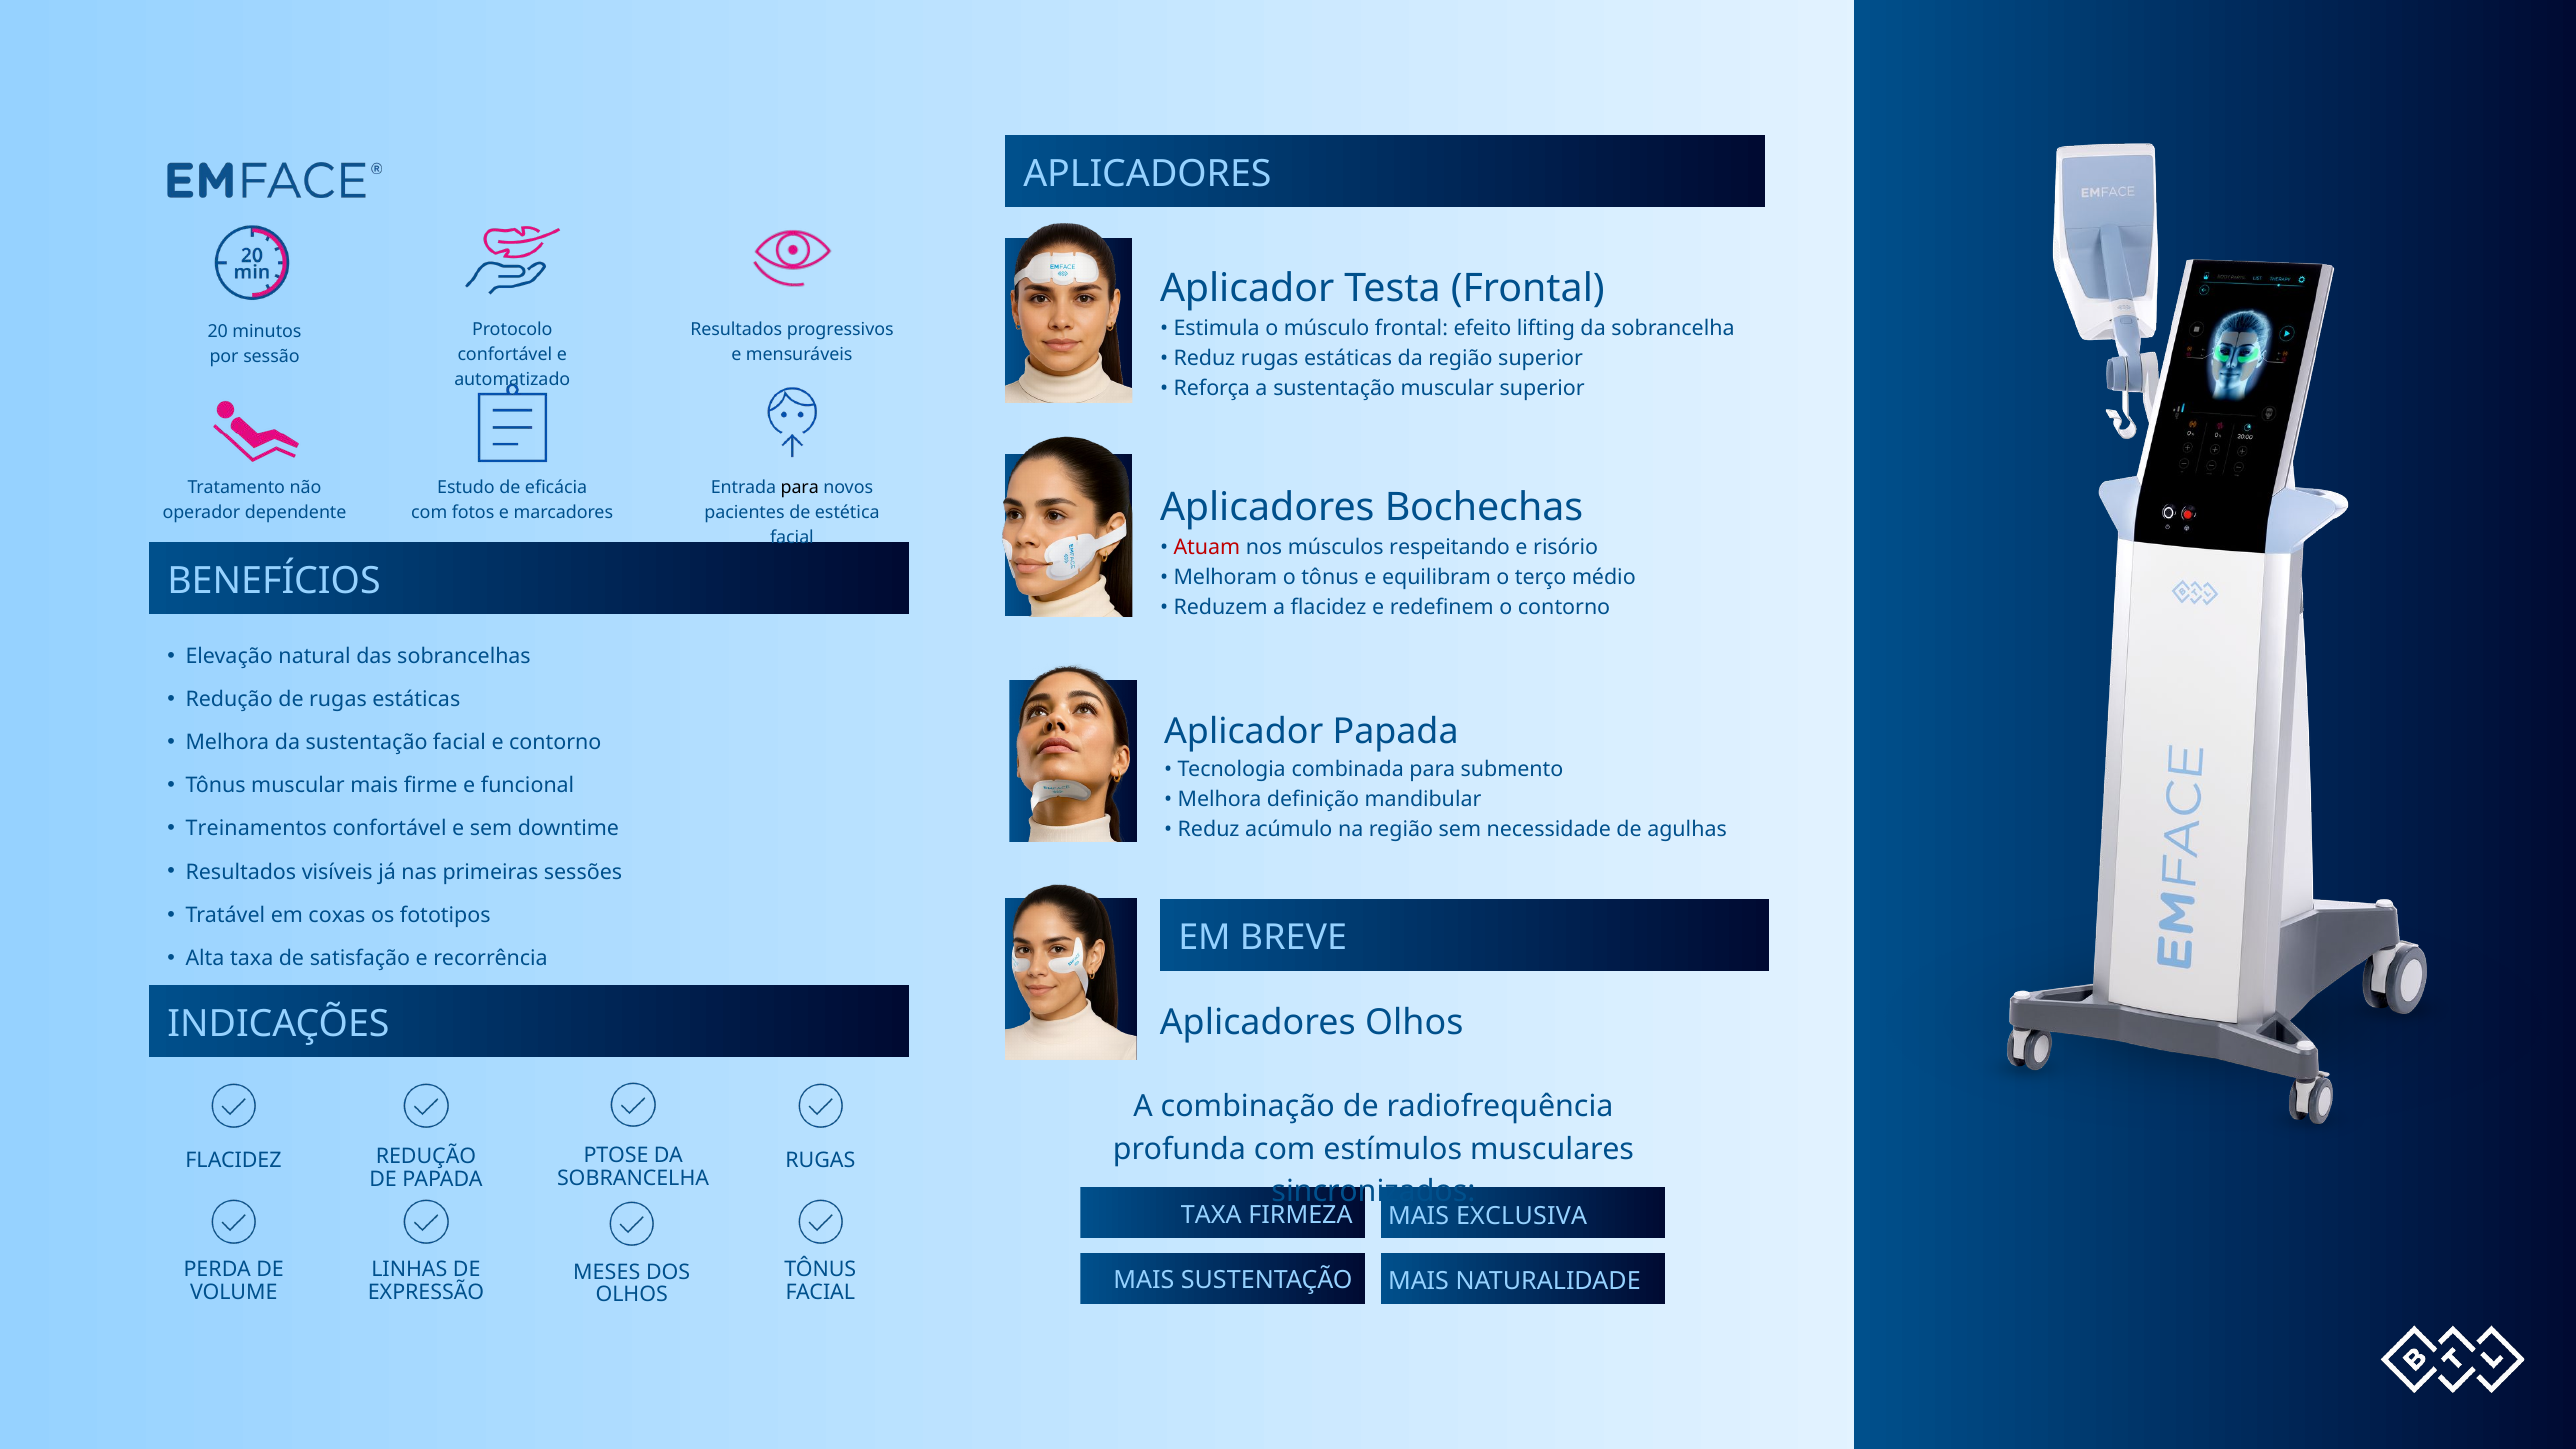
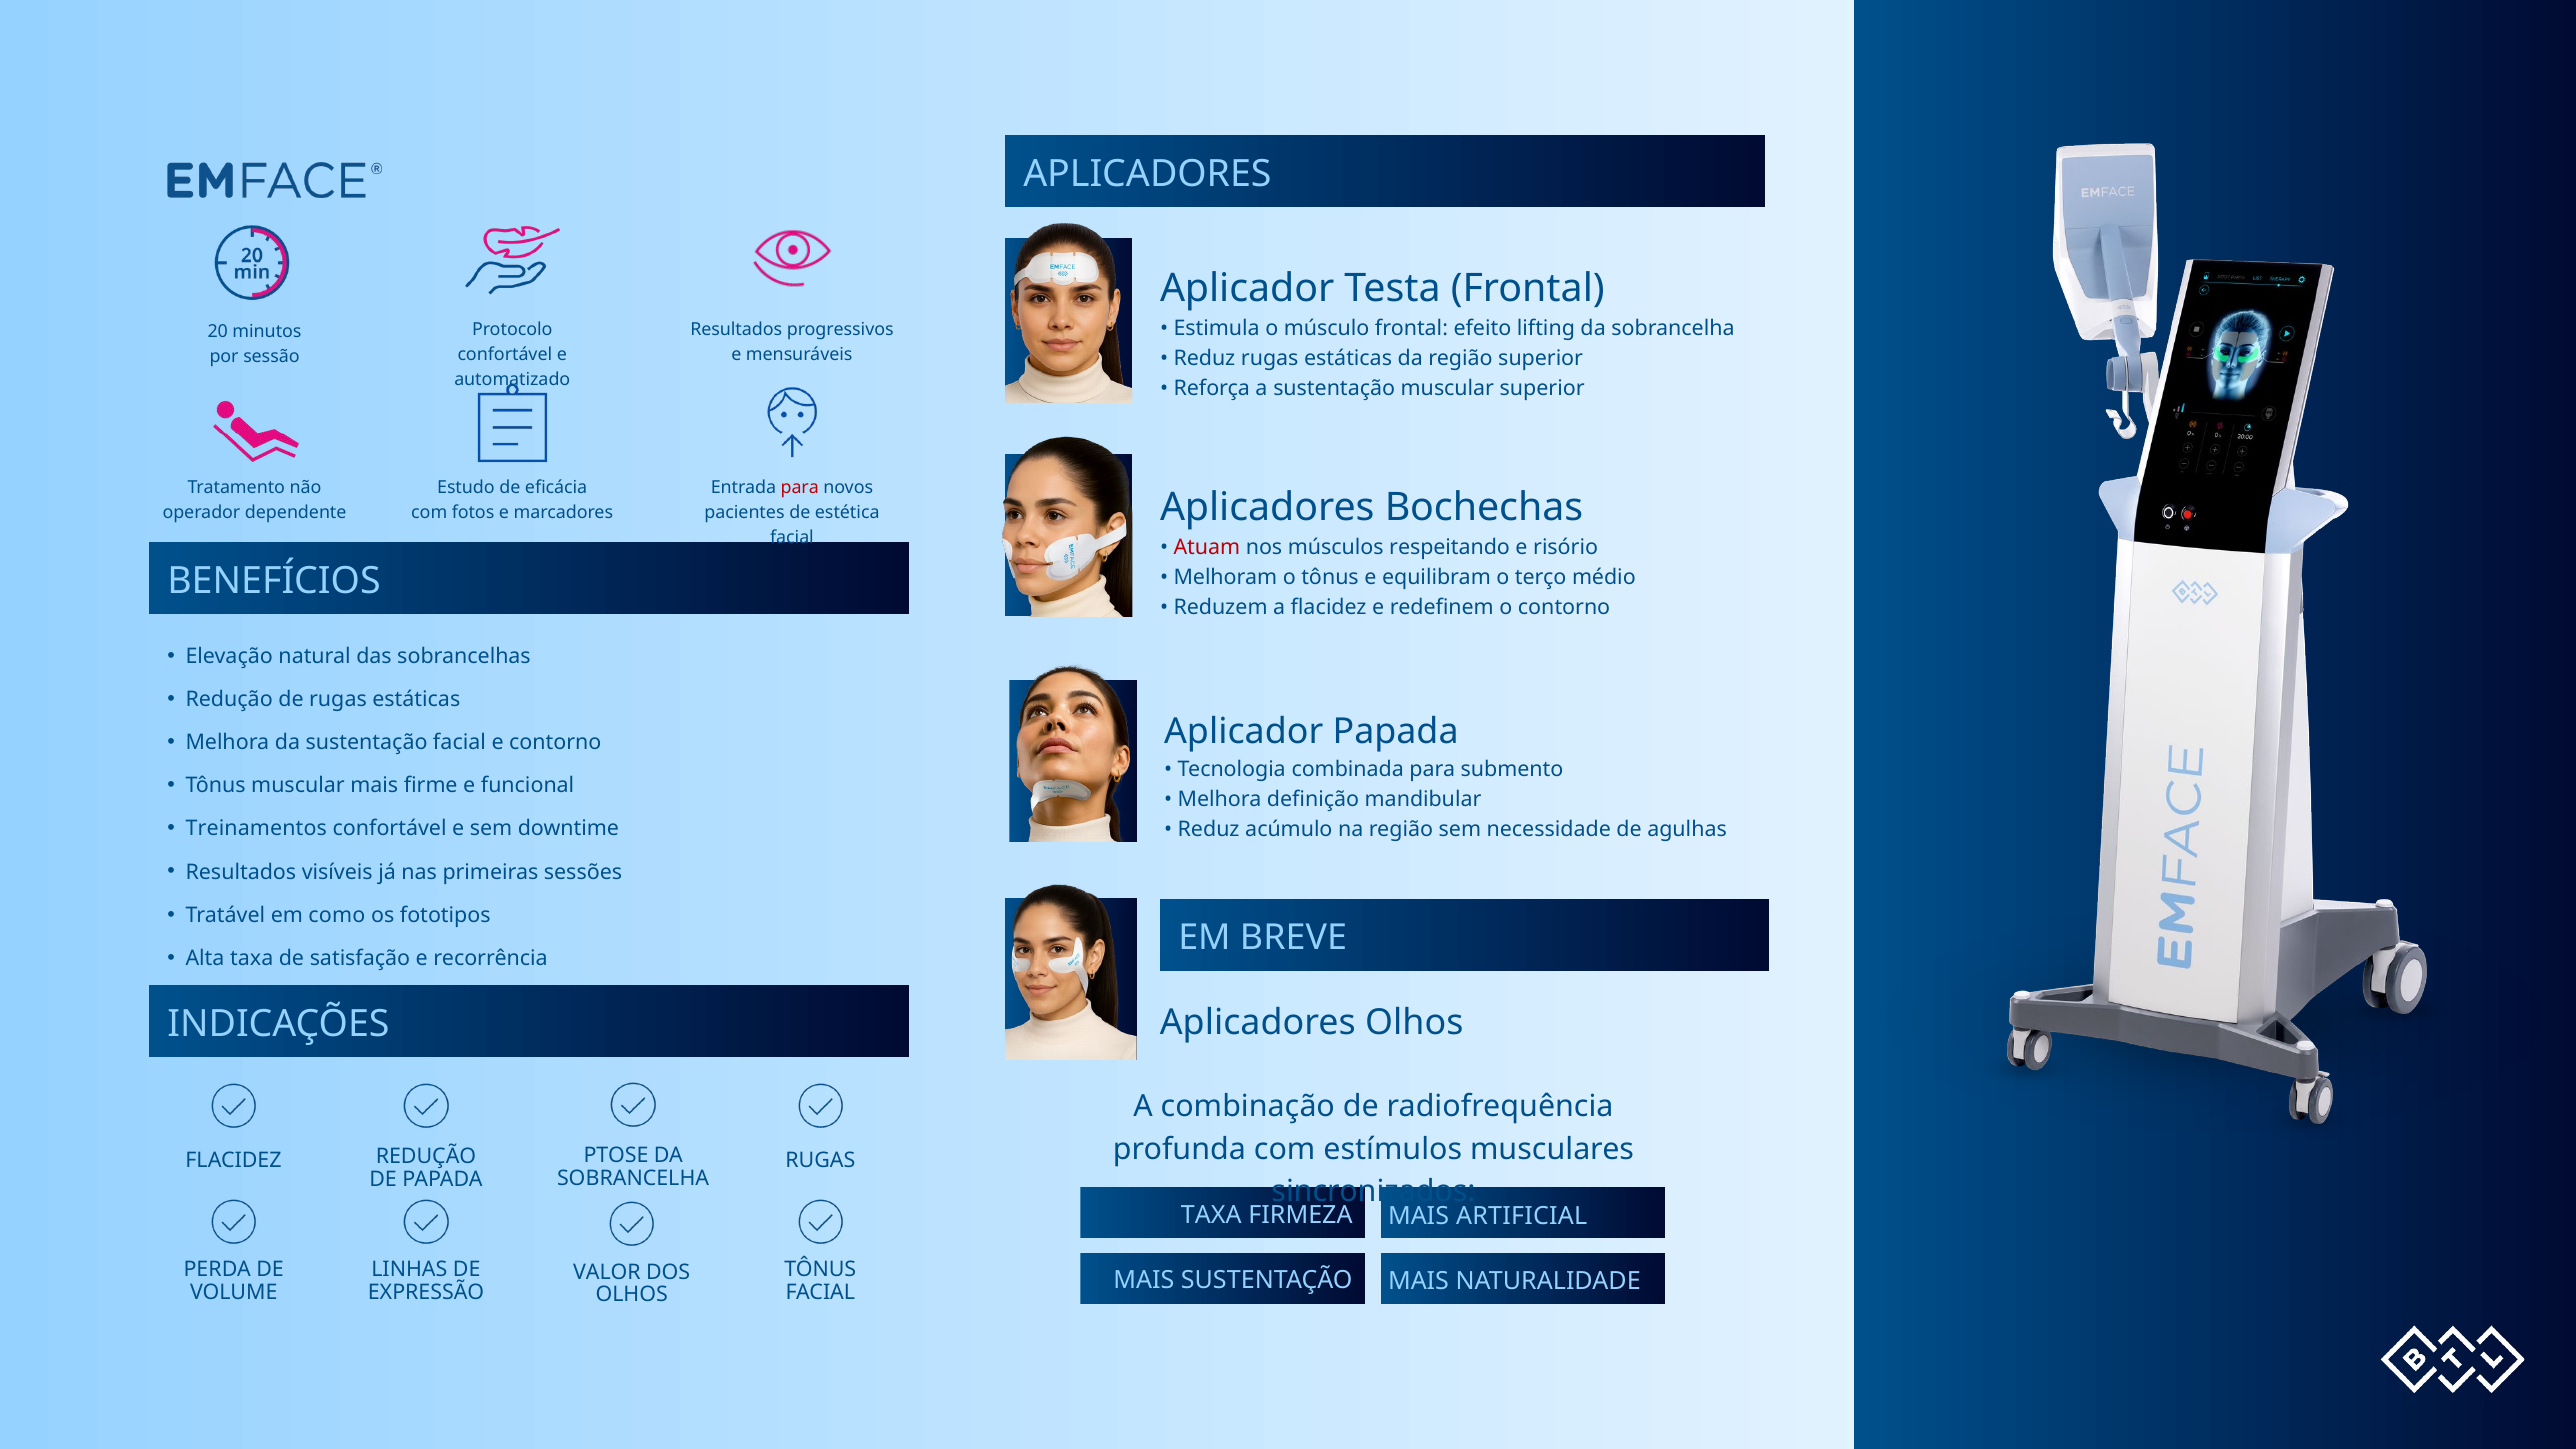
para colour: black -> red (800, 488)
coxas: coxas -> como (337, 915)
EXCLUSIVA: EXCLUSIVA -> ARTIFICIAL (1522, 1217)
MESES: MESES -> VALOR (607, 1272)
